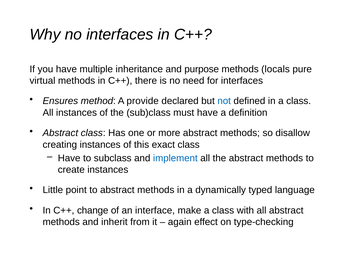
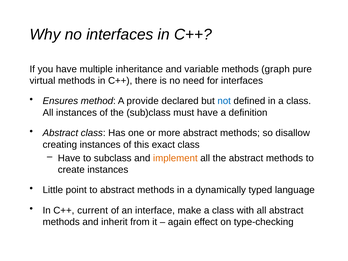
purpose: purpose -> variable (202, 69)
locals: locals -> graph (276, 69)
implement colour: blue -> orange (175, 158)
change: change -> current (93, 210)
